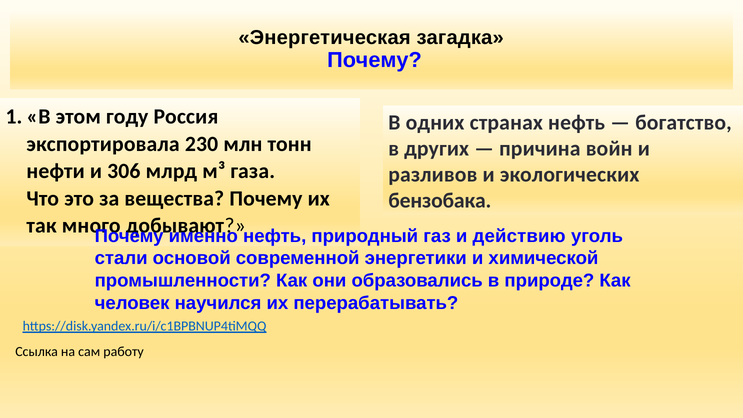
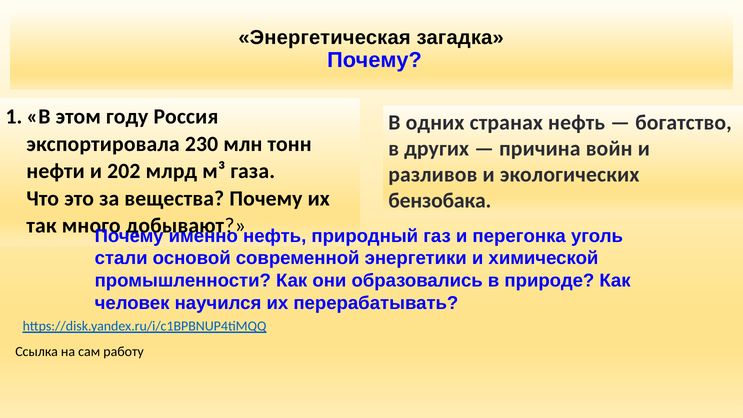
306: 306 -> 202 (124, 171)
действию: действию -> перегонка (519, 236)
